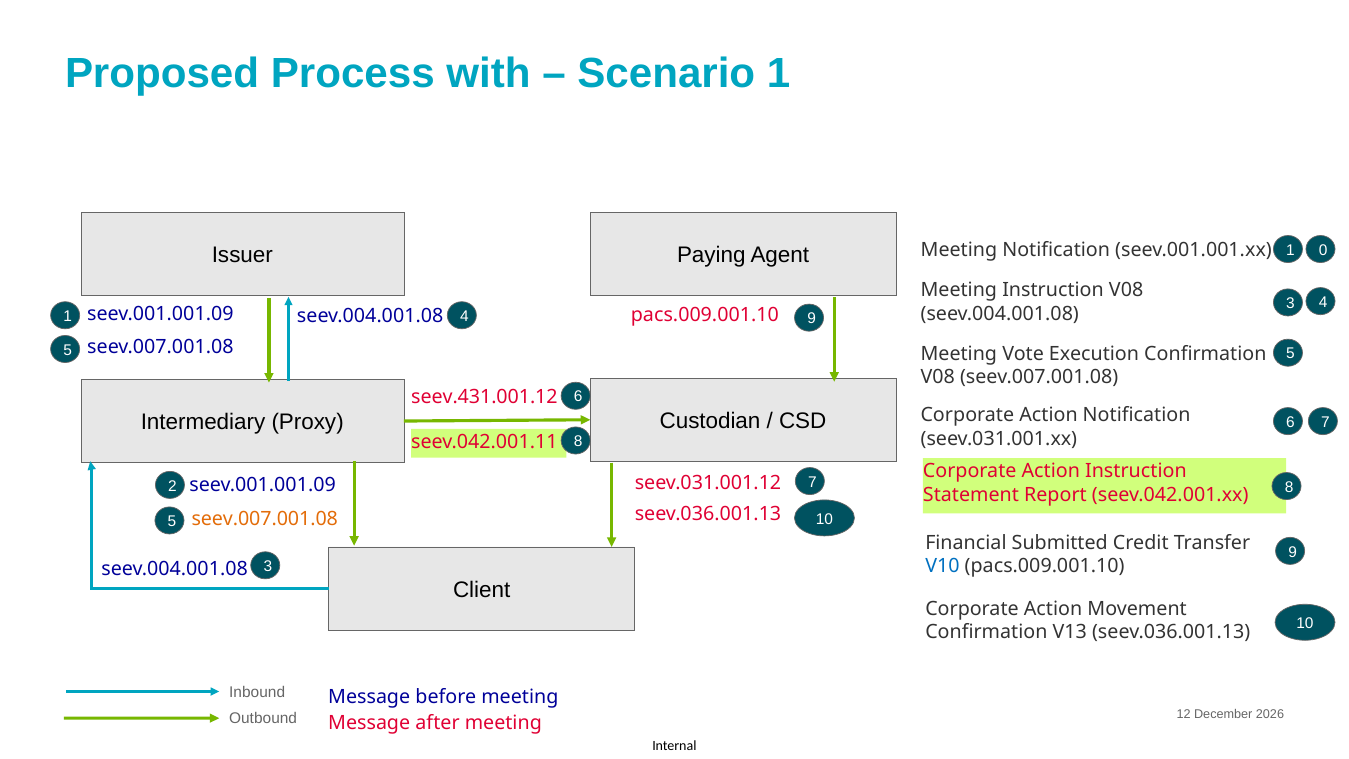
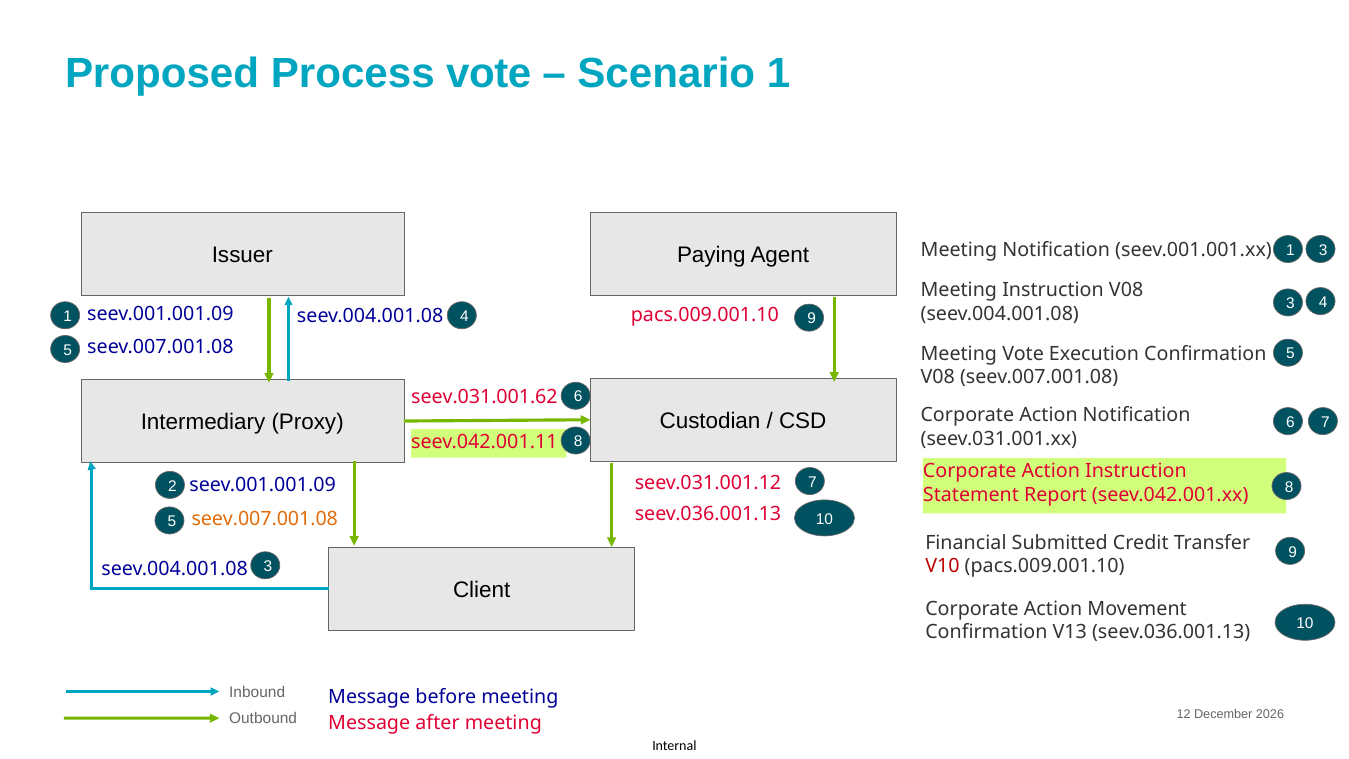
Process with: with -> vote (489, 74)
1 0: 0 -> 3 (1323, 250)
seev.431.001.12: seev.431.001.12 -> seev.031.001.62 (484, 397)
V10 colour: blue -> red (942, 566)
